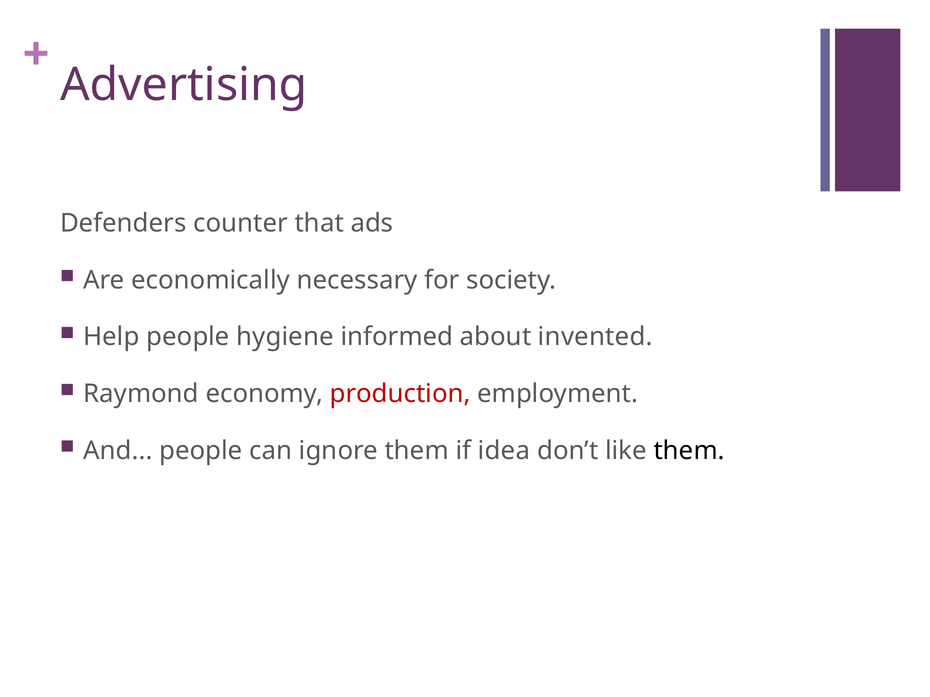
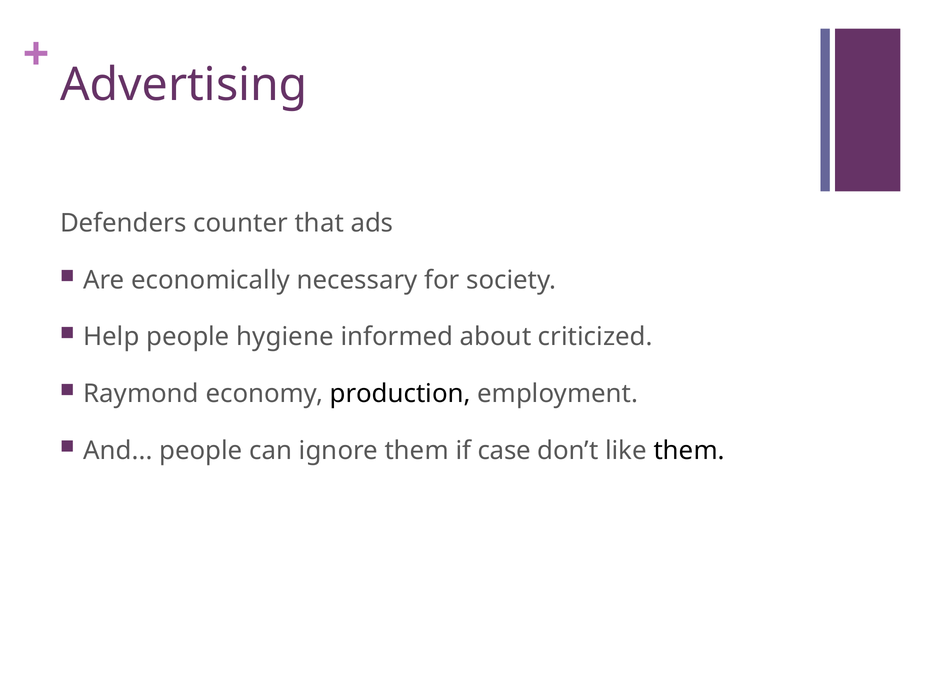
invented: invented -> criticized (595, 337)
production colour: red -> black (400, 394)
idea: idea -> case (504, 451)
